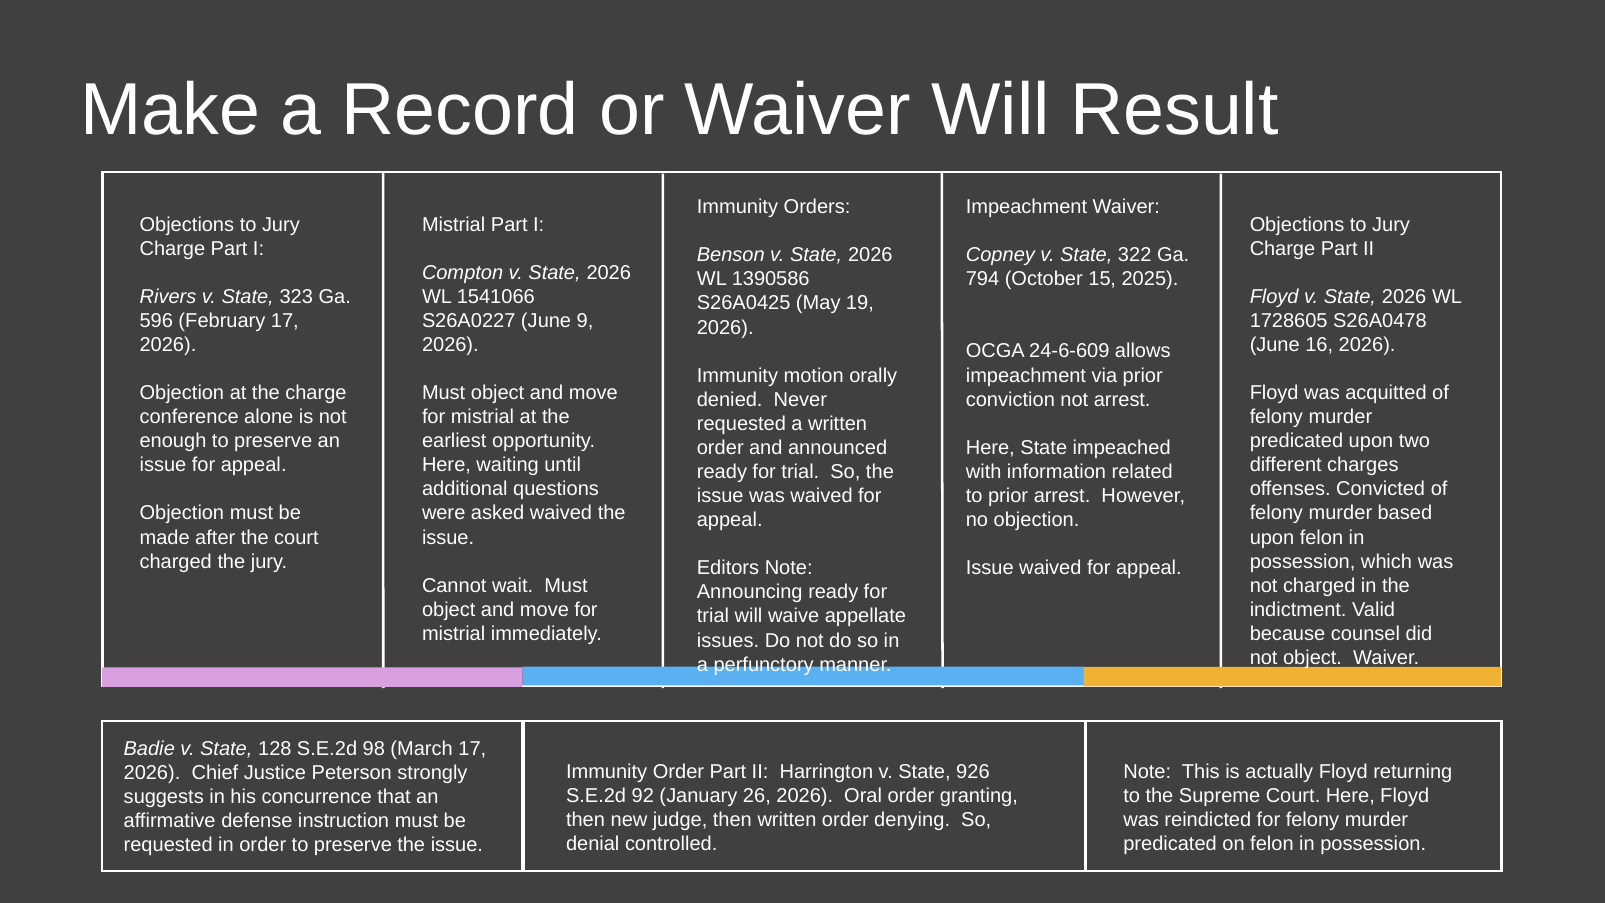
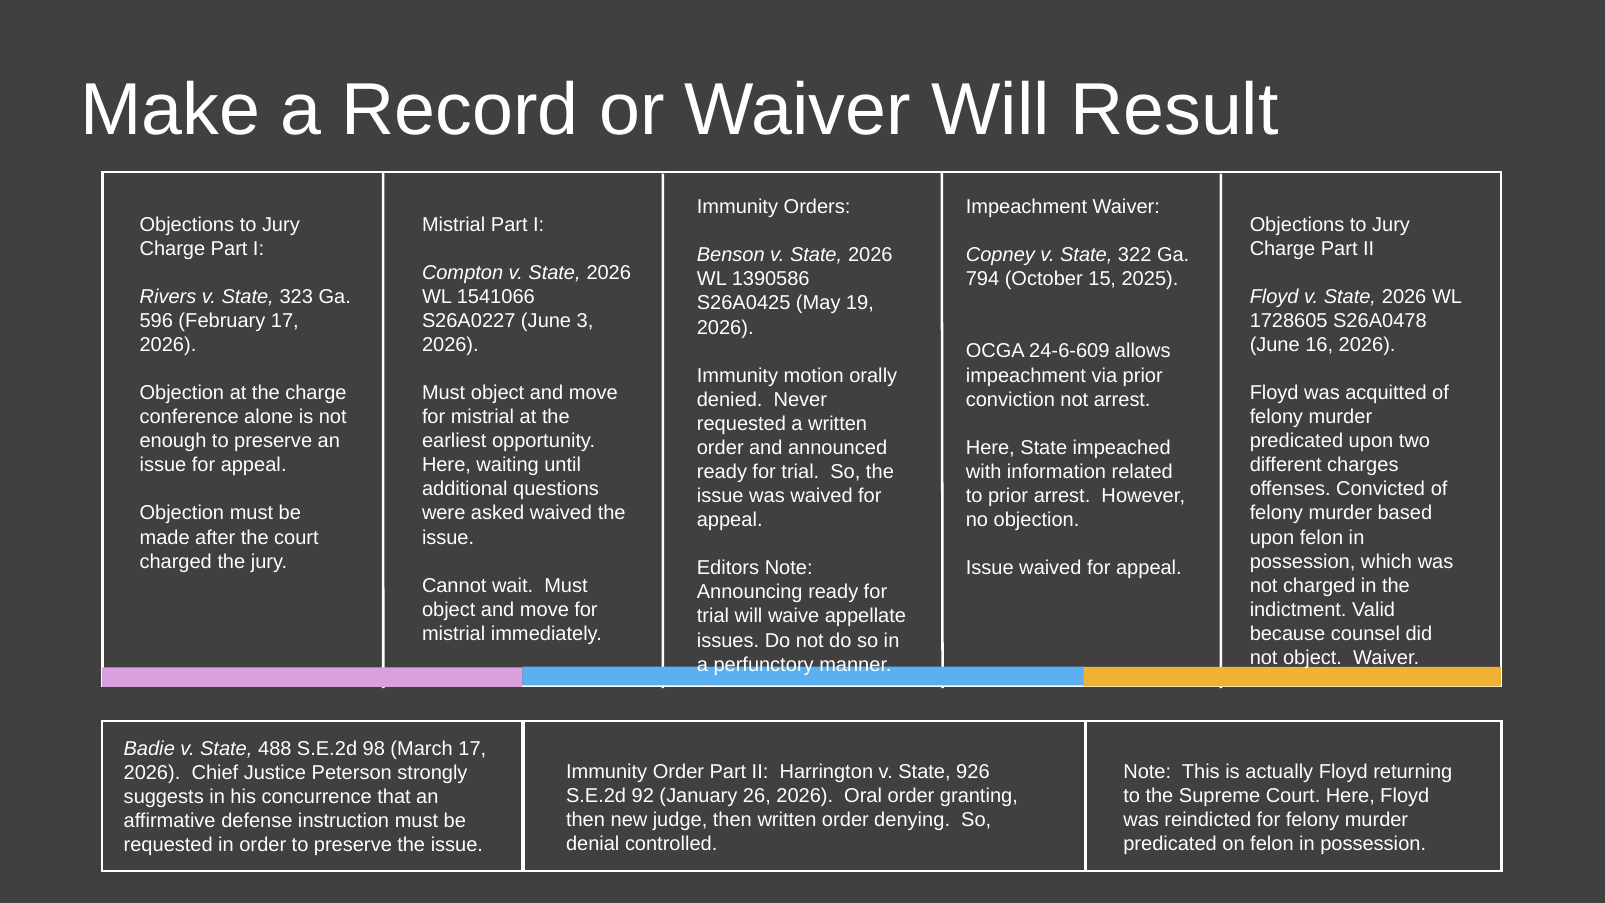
9: 9 -> 3 (585, 321)
128: 128 -> 488 (275, 749)
